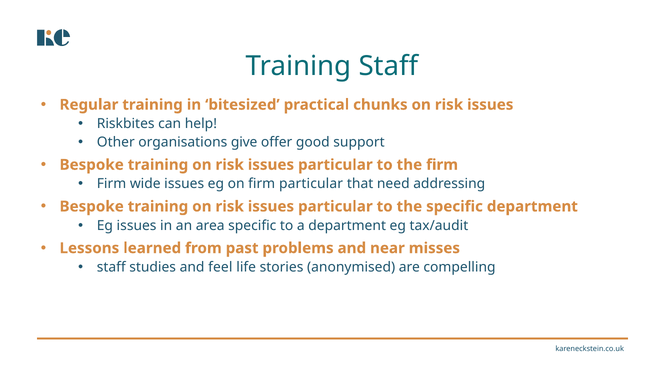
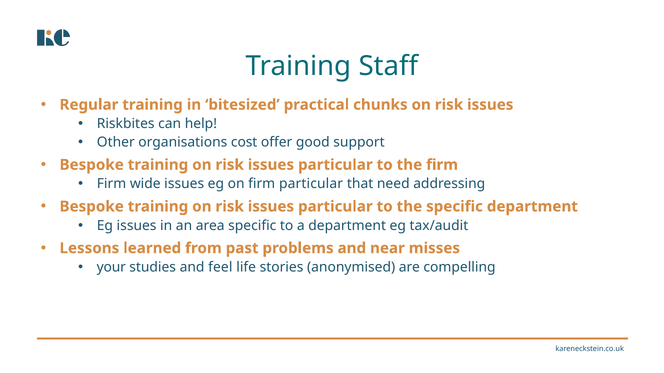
give: give -> cost (244, 142)
staff: staff -> your (111, 268)
